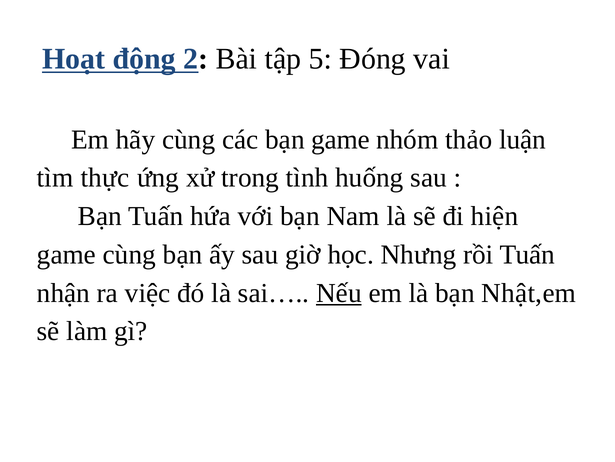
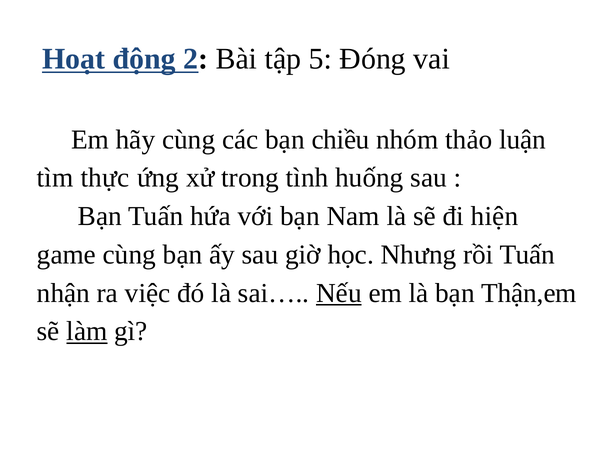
bạn game: game -> chiều (341, 139)
Nhật,em: Nhật,em -> Thận,em (529, 292)
làm underline: none -> present (87, 331)
